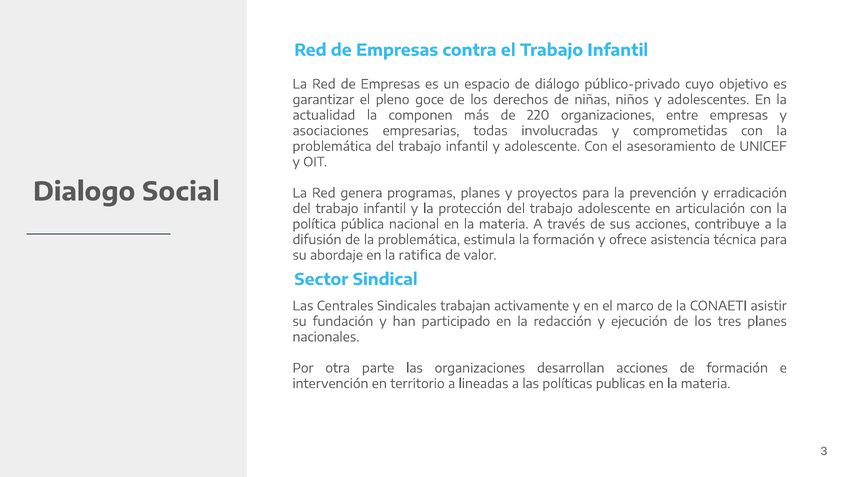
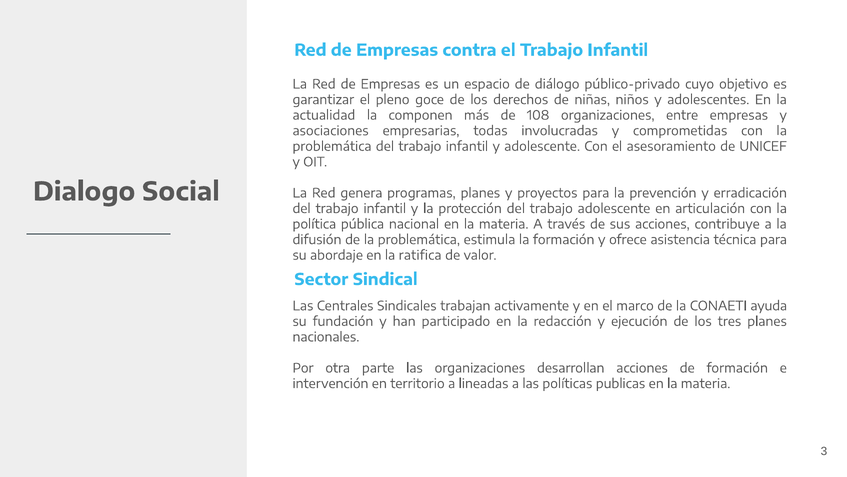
220: 220 -> 108 (538, 115)
asistir: asistir -> ayuda (769, 306)
